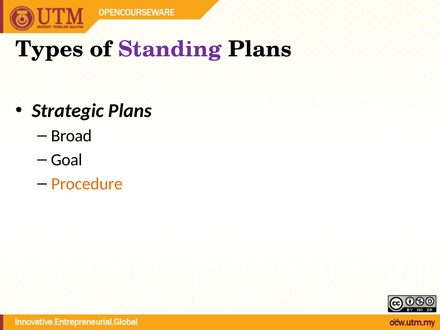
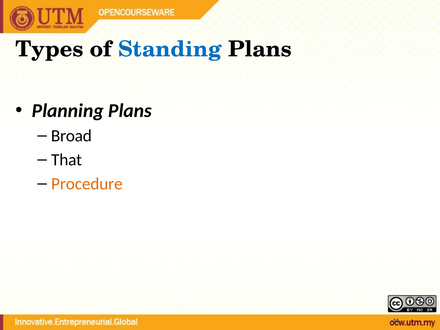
Standing colour: purple -> blue (170, 49)
Strategic: Strategic -> Planning (68, 111)
Goal: Goal -> That (67, 160)
